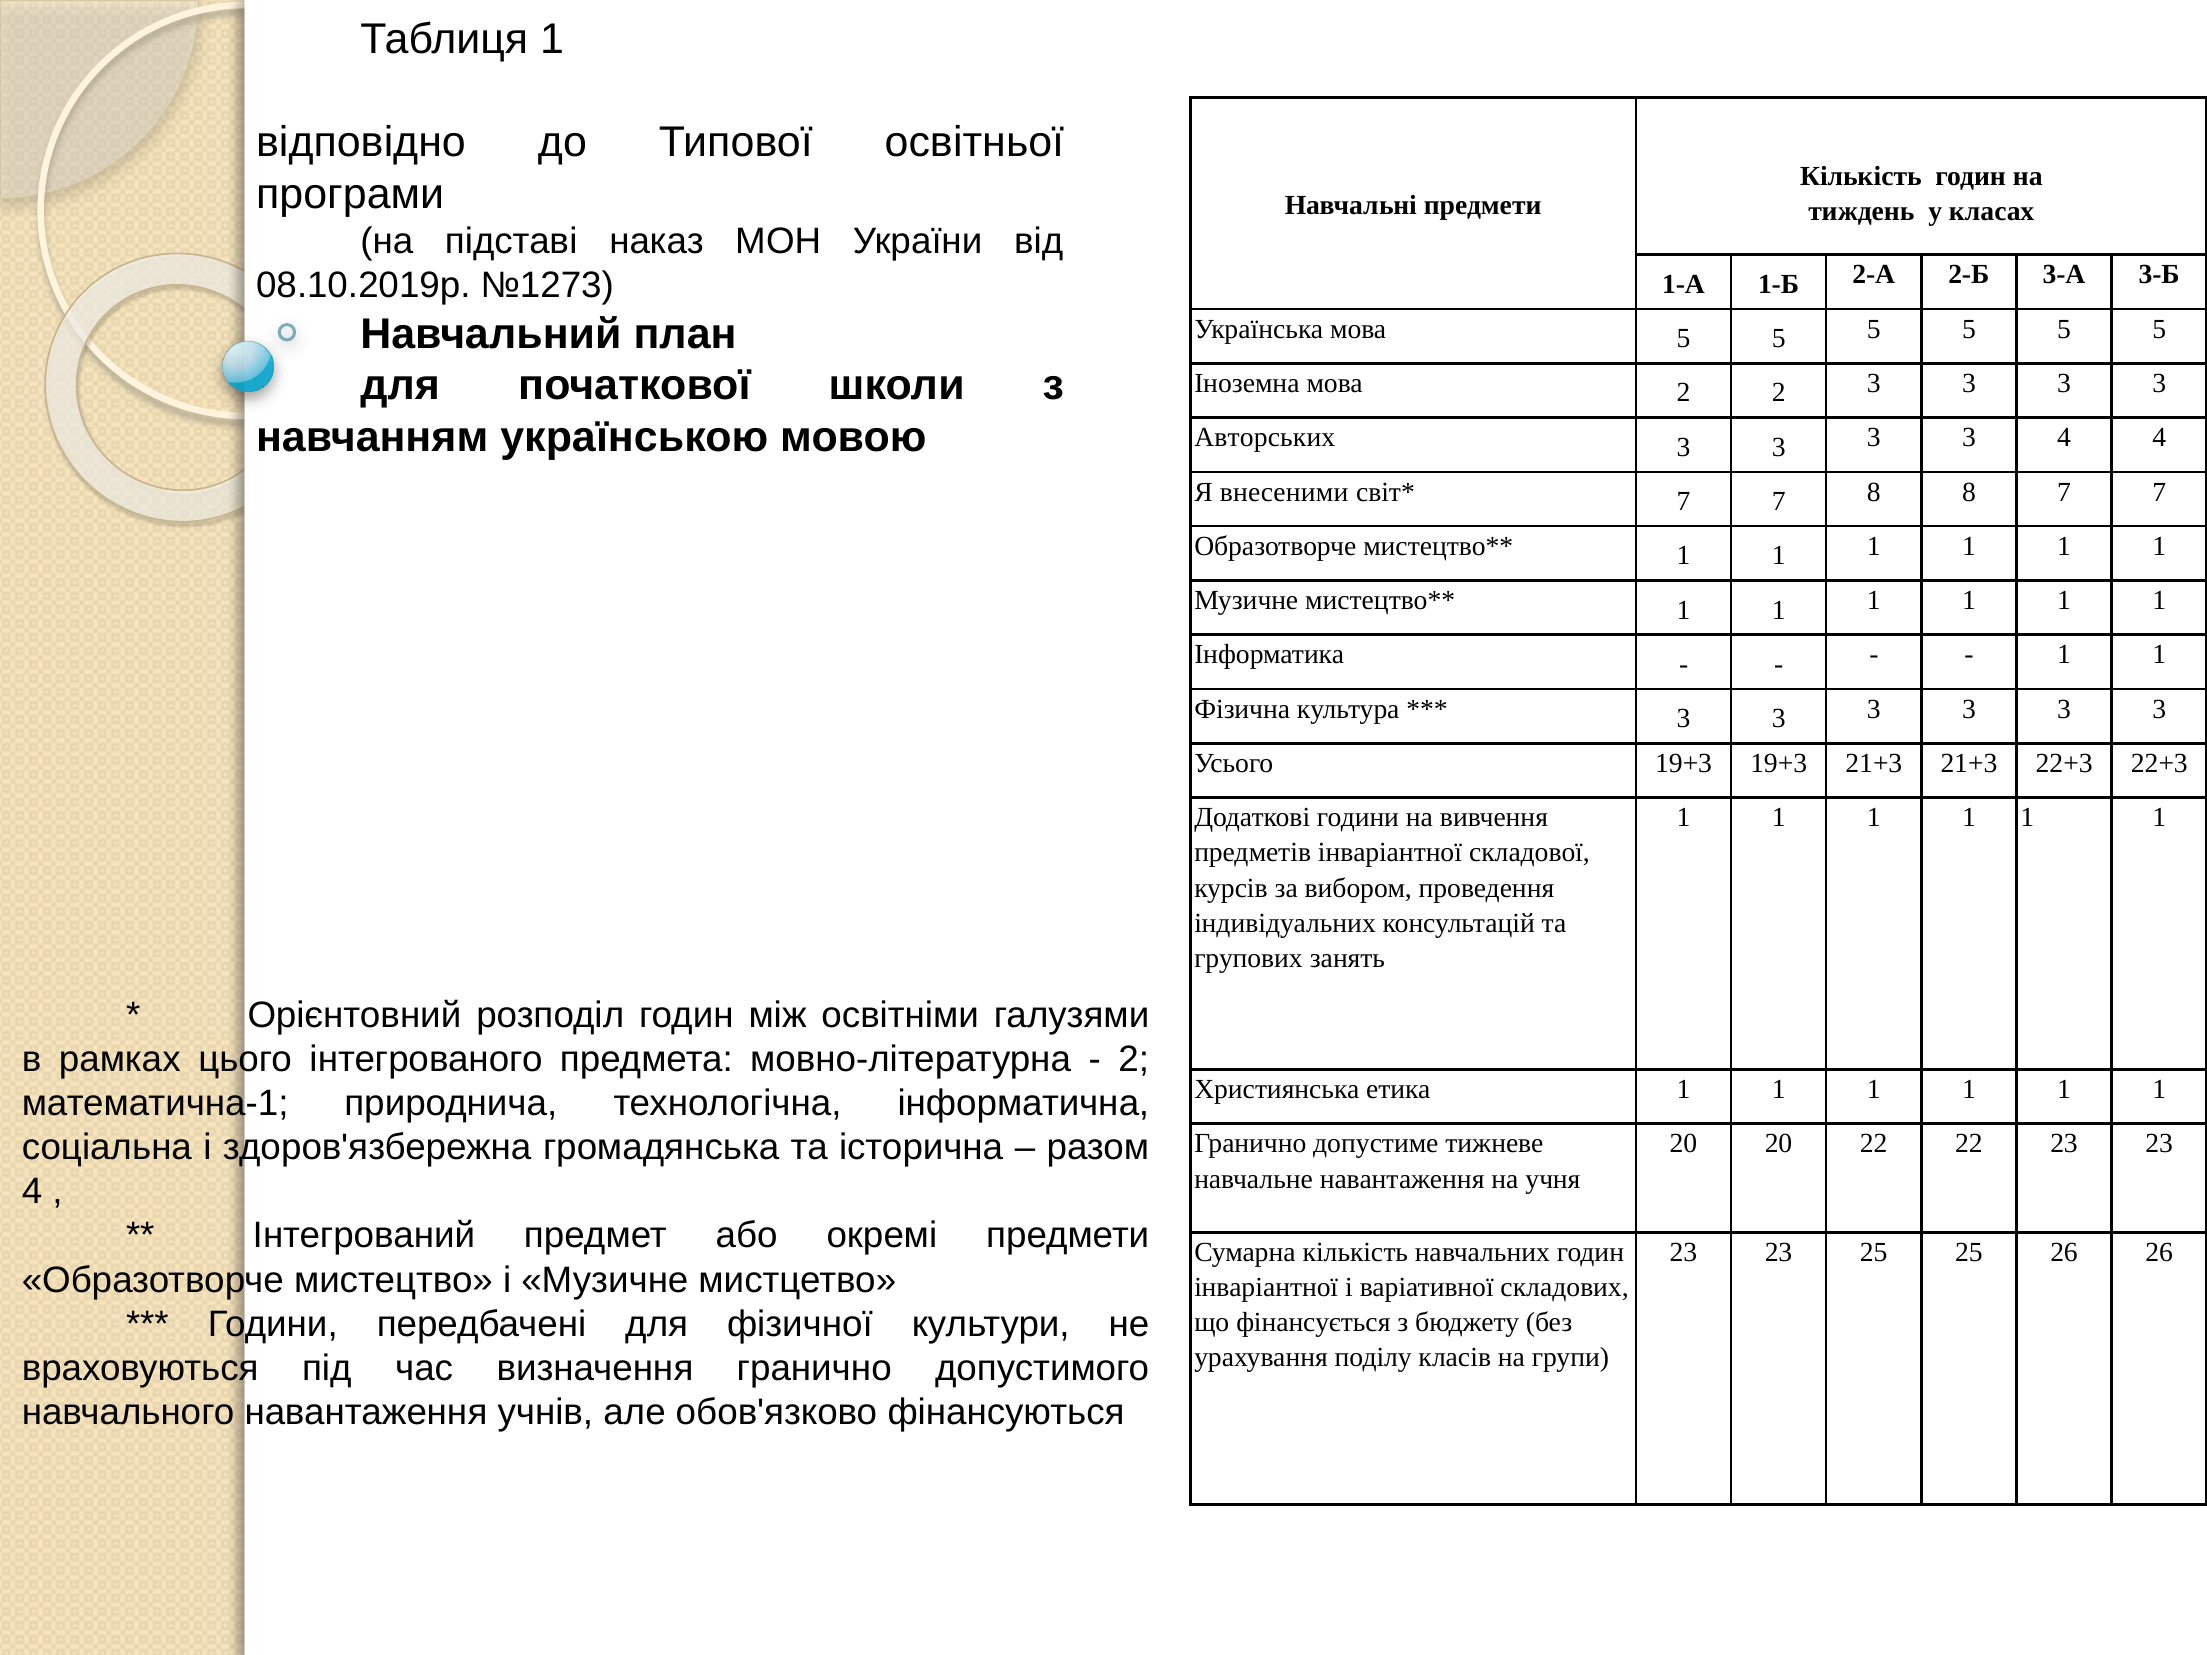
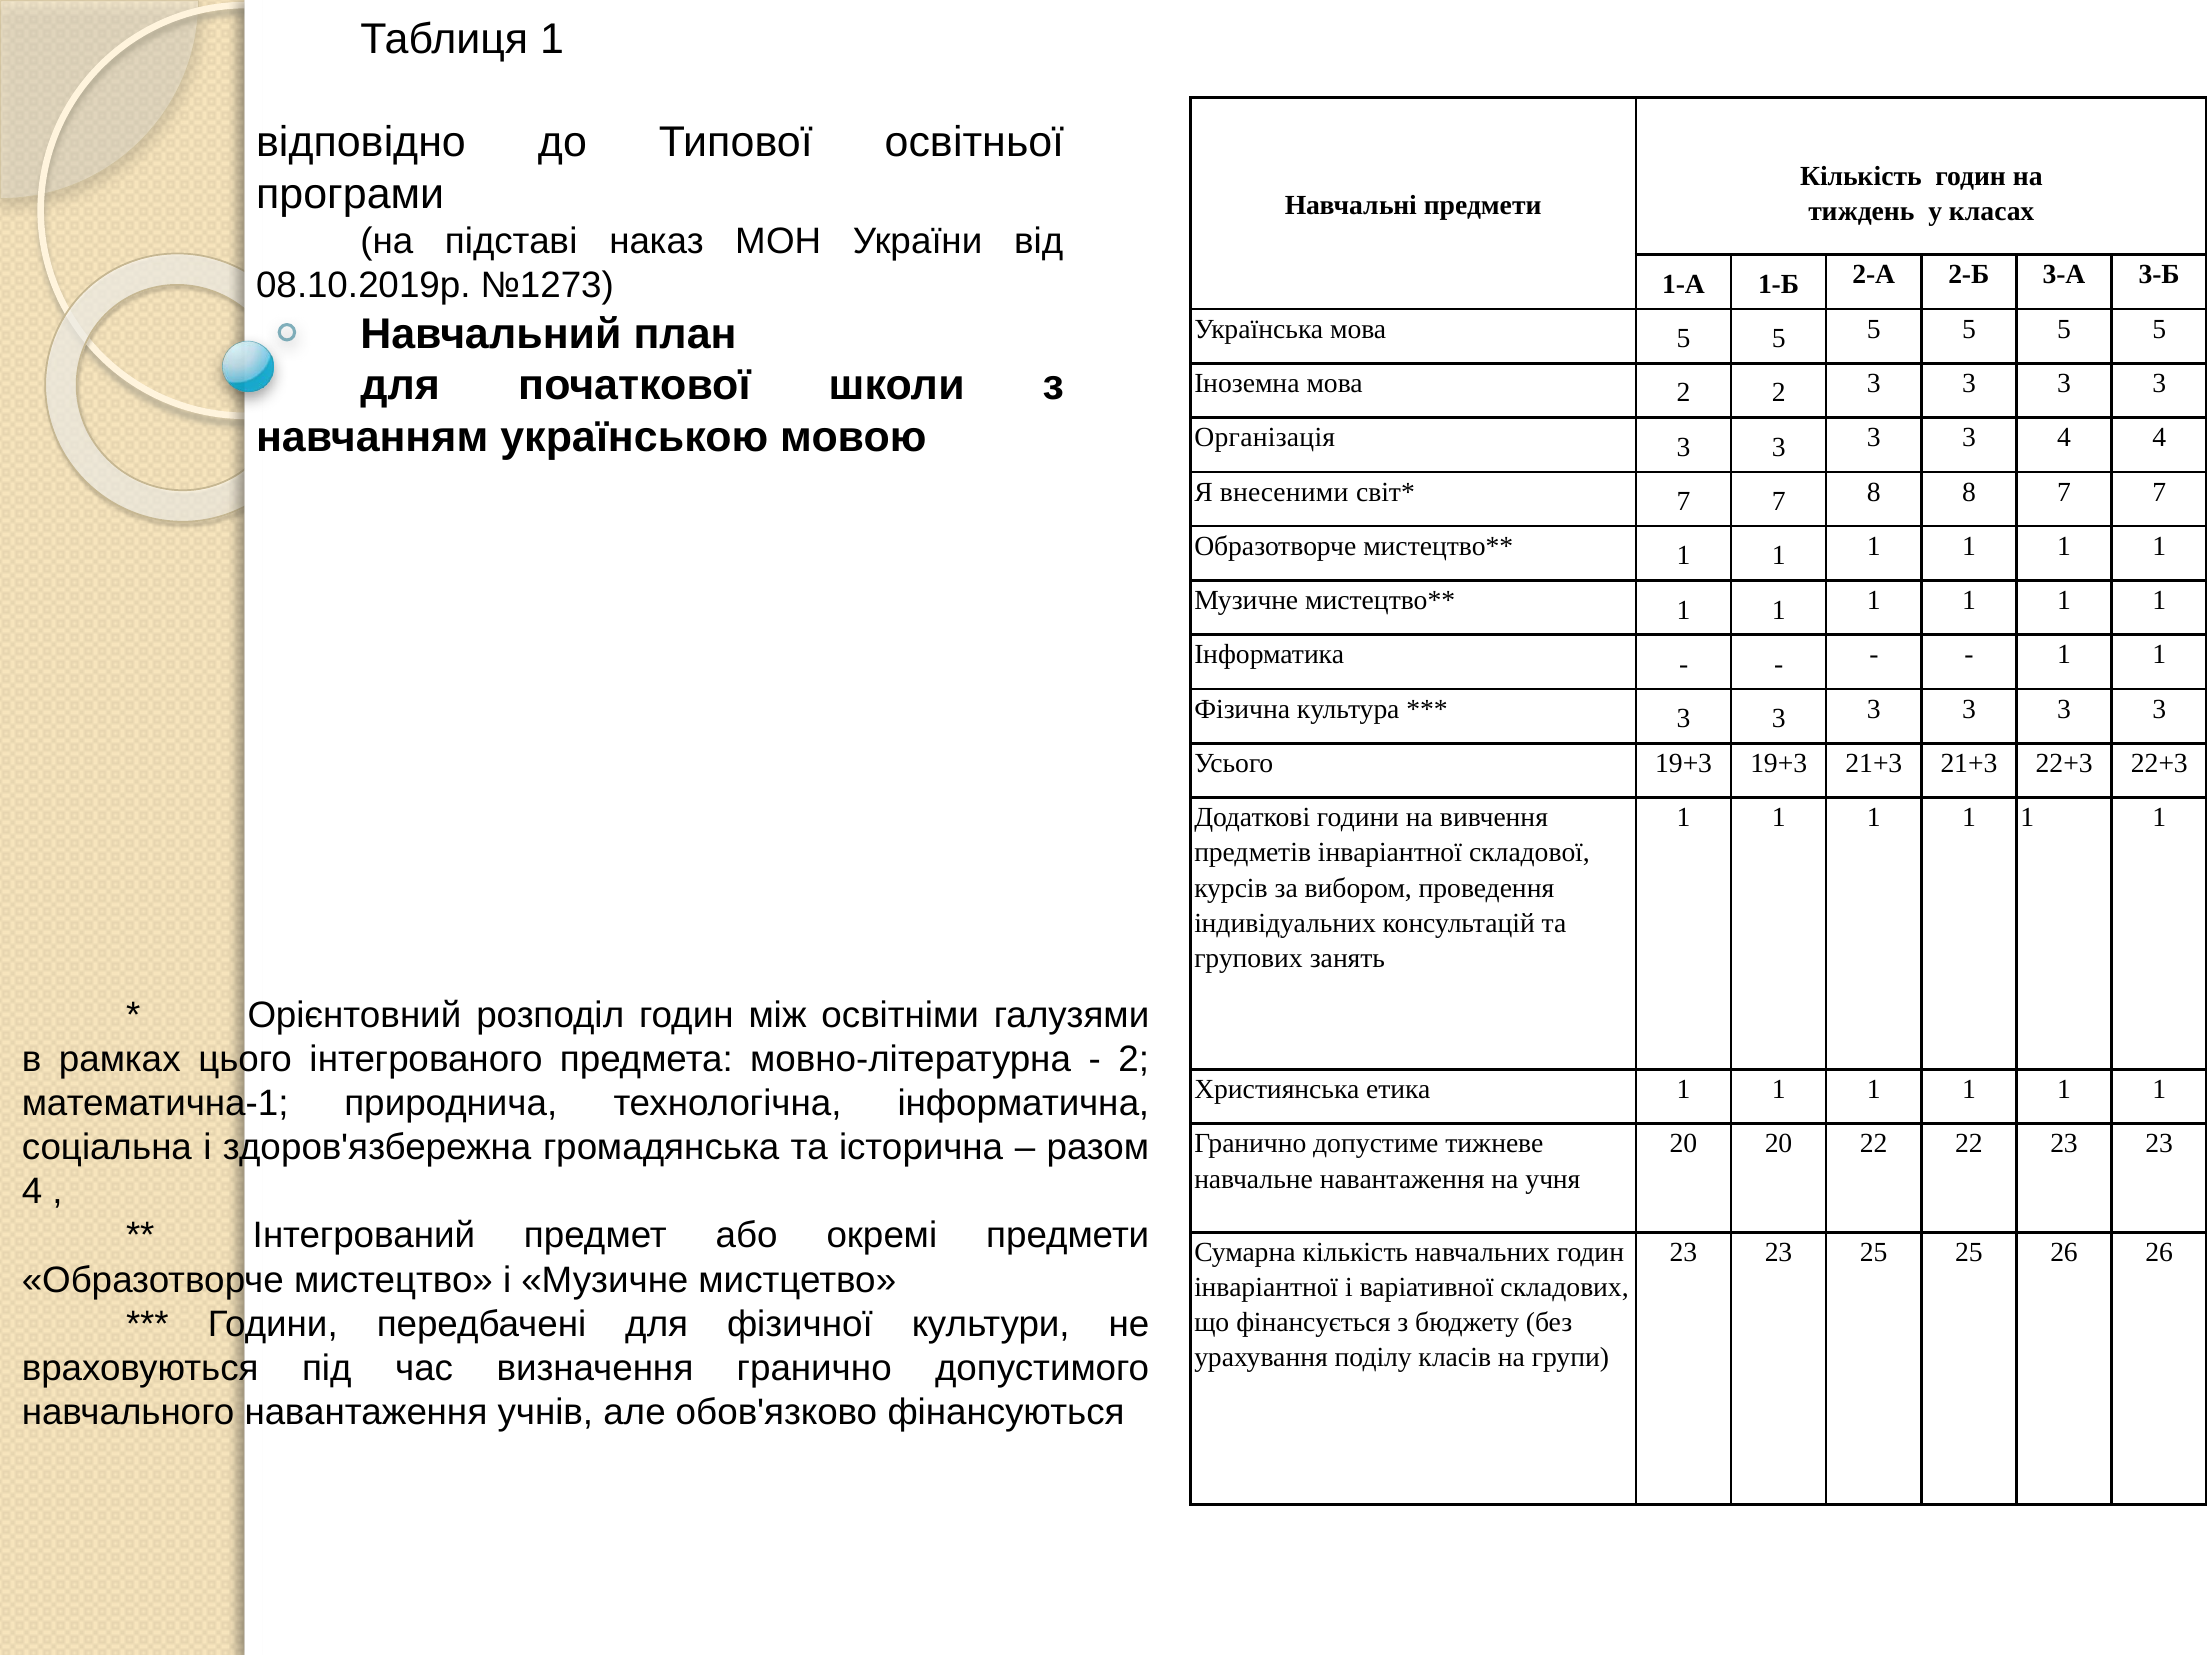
Авторських: Авторських -> Організація (1265, 438)
